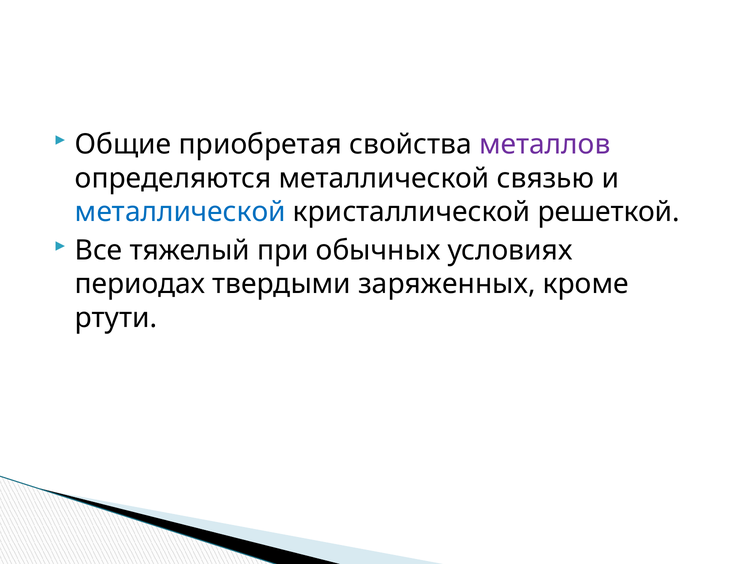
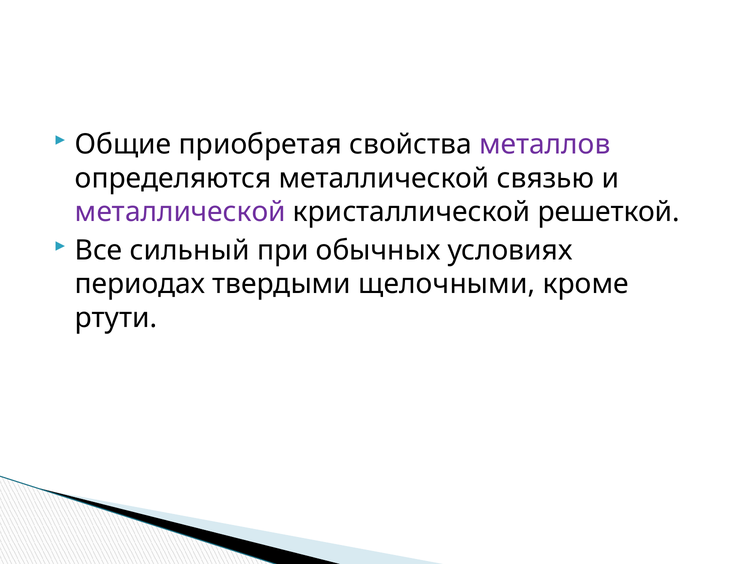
металлической colour: blue -> purple (180, 212)
тяжелый: тяжелый -> сильный (190, 250)
заряженных: заряженных -> щелочными (447, 284)
